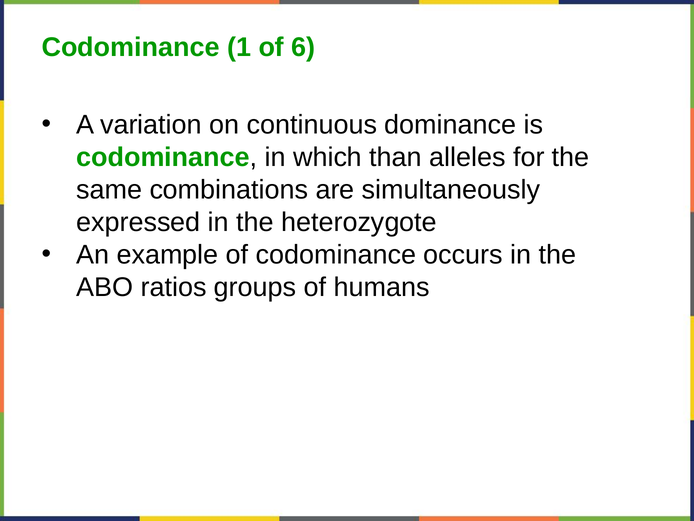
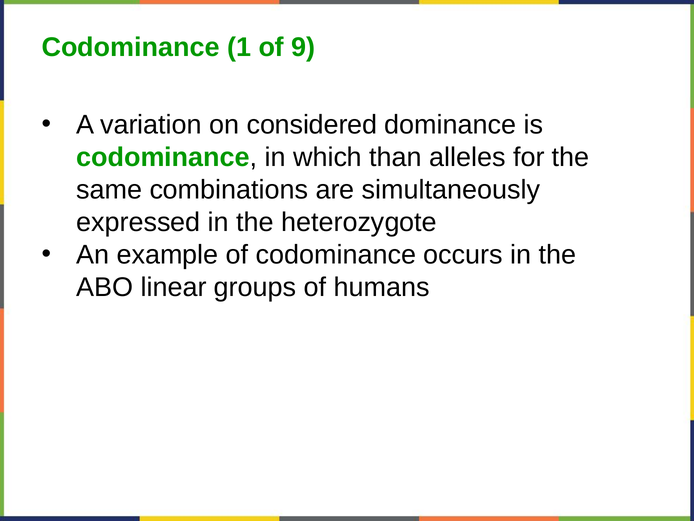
6: 6 -> 9 (303, 48)
continuous: continuous -> considered (312, 125)
ratios: ratios -> linear (174, 287)
